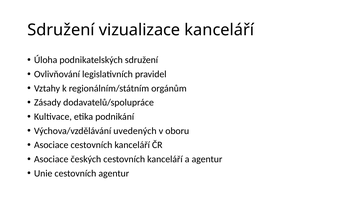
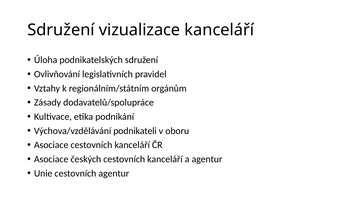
uvedených: uvedených -> podnikateli (135, 131)
